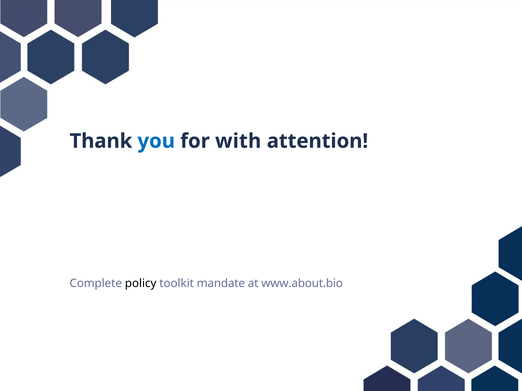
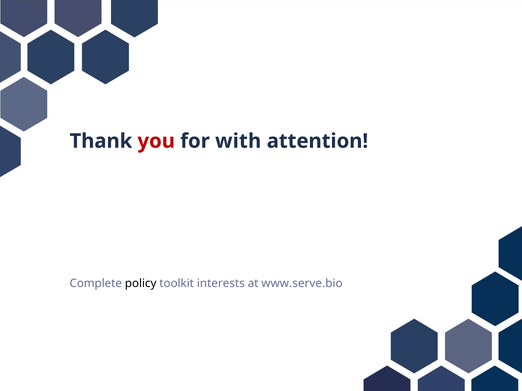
you colour: blue -> red (156, 141)
mandate: mandate -> interests (221, 284)
www.about.bio: www.about.bio -> www.serve.bio (302, 284)
